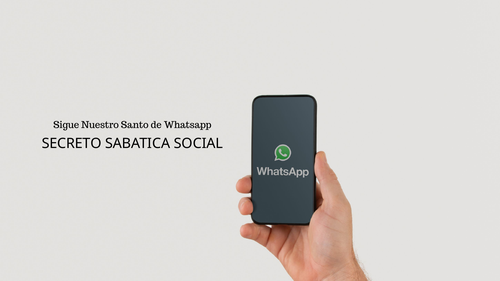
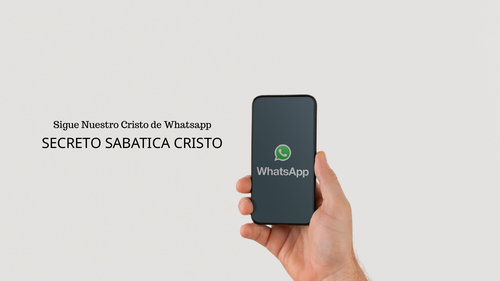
Nuestro Santo: Santo -> Cristo (135, 125)
SABATICA SOCIAL: SOCIAL -> CRISTO (198, 144)
